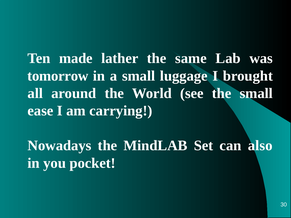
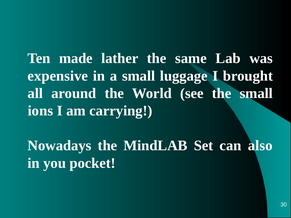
tomorrow: tomorrow -> expensive (58, 76)
ease: ease -> ions (40, 111)
